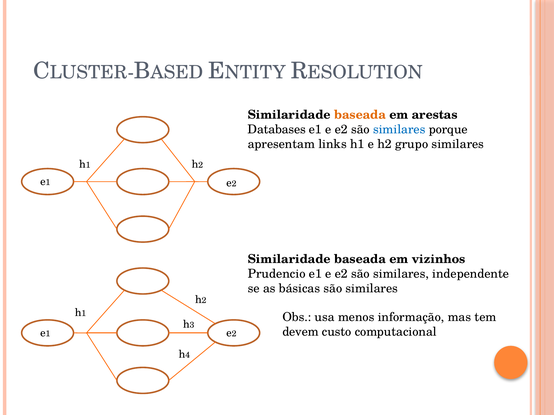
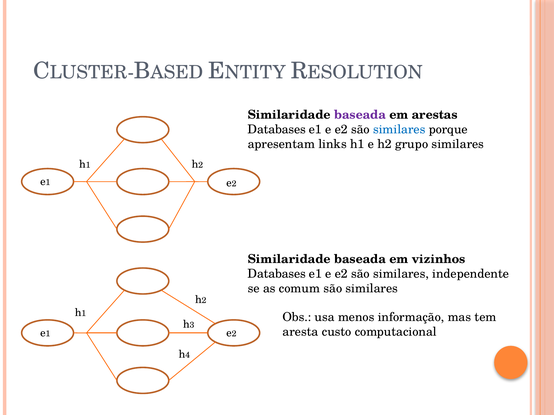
baseada colour: orange -> purple (360, 115)
Prudencio: Prudencio -> Databases (277, 274)
básicas: básicas -> comum (300, 289)
devem: devem -> aresta (300, 332)
